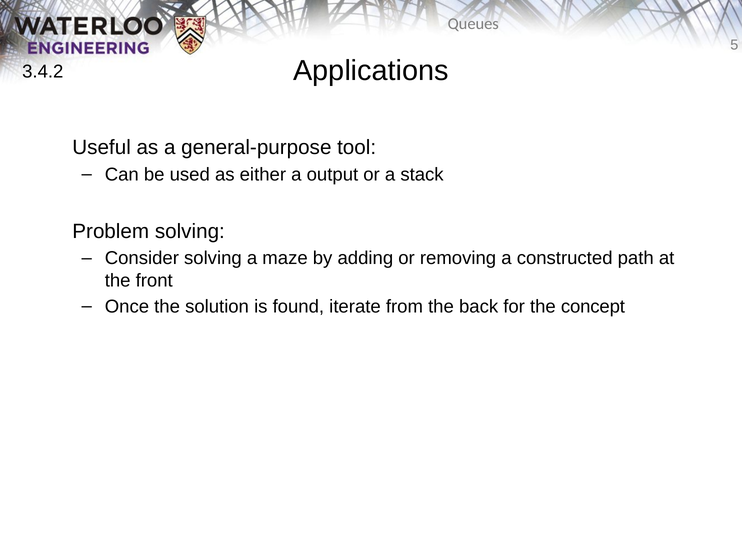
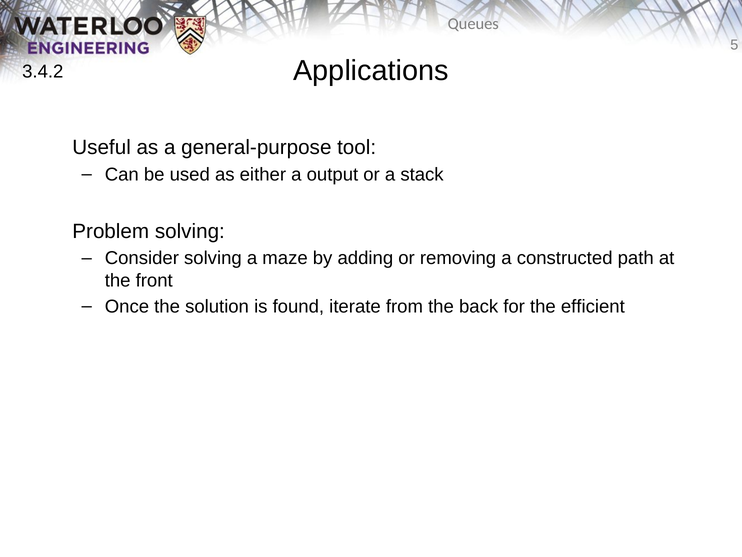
concept: concept -> efficient (593, 306)
